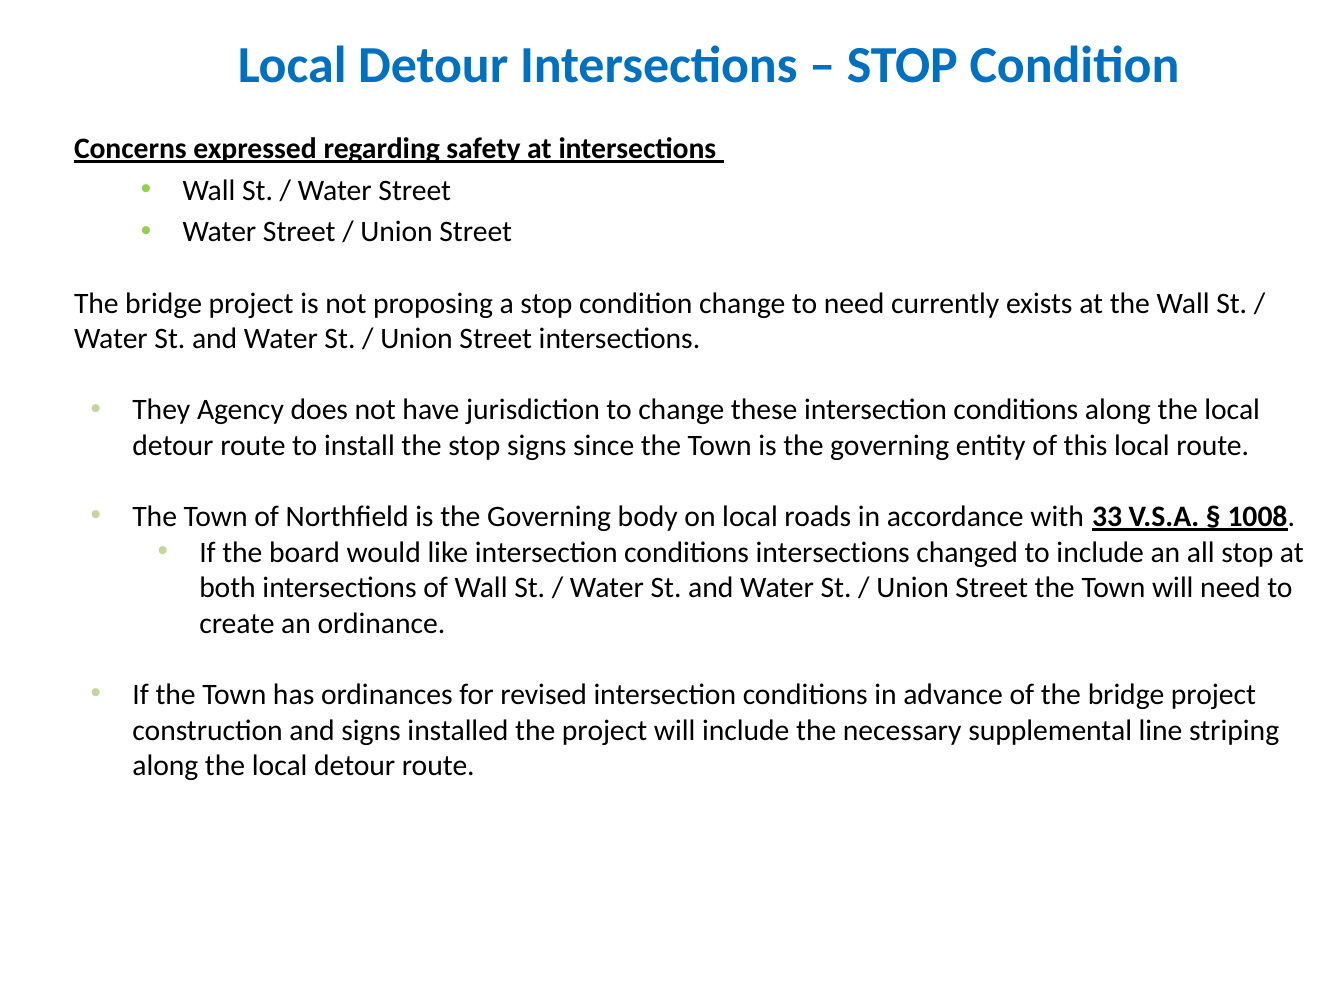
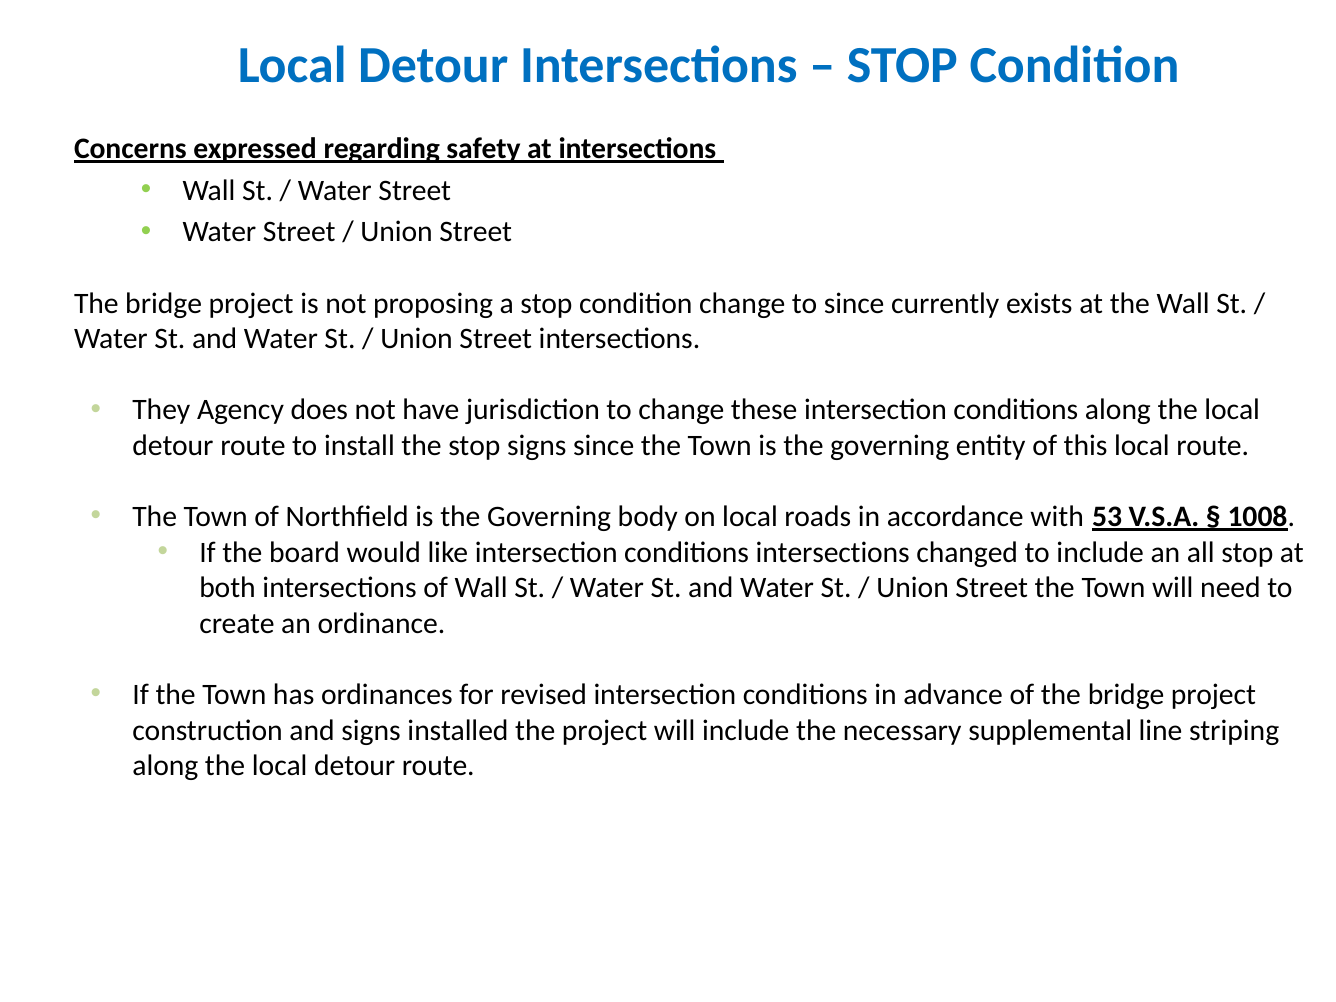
to need: need -> since (854, 303)
33: 33 -> 53 (1107, 517)
